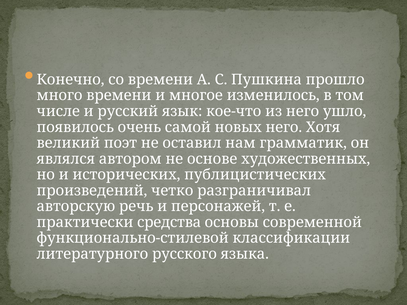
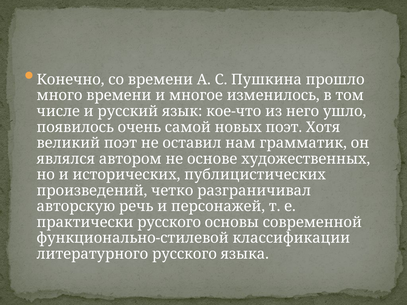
новых него: него -> поэт (284, 127)
практически средства: средства -> русского (169, 222)
